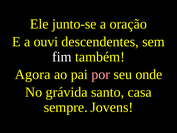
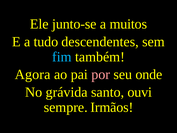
oração: oração -> muitos (128, 24)
ouvi: ouvi -> tudo (46, 42)
fim colour: white -> light blue (62, 57)
casa: casa -> ouvi (140, 92)
Jovens: Jovens -> Irmãos (112, 107)
